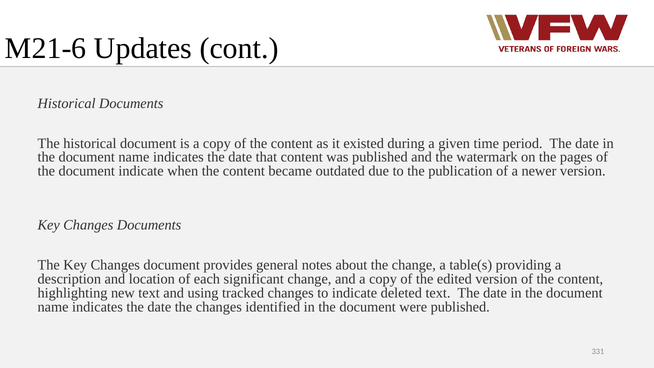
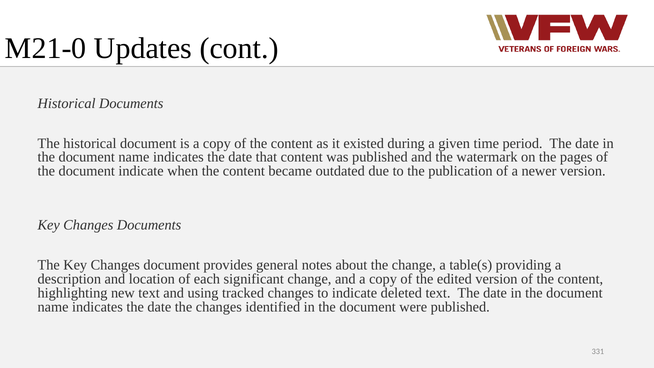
M21-6: M21-6 -> M21-0 (46, 48)
